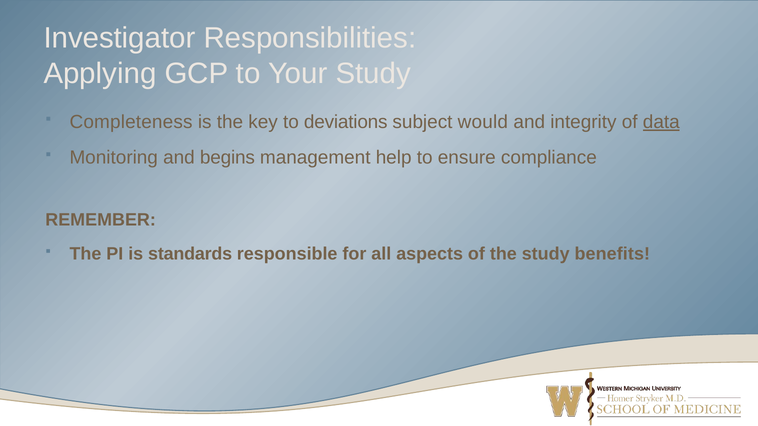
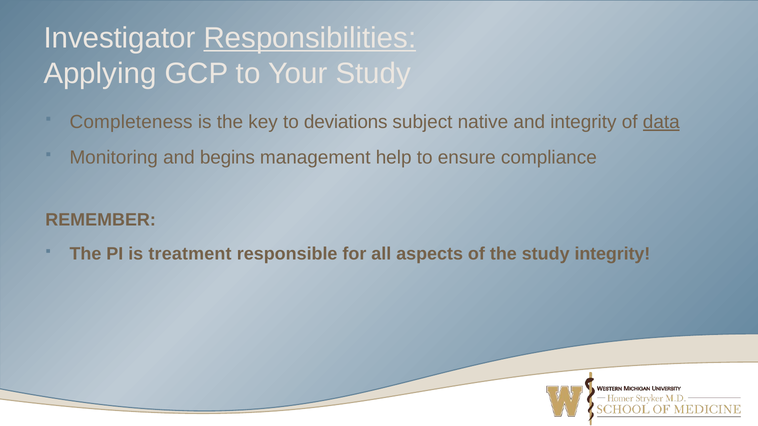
Responsibilities underline: none -> present (310, 38)
would: would -> native (483, 122)
standards: standards -> treatment (190, 254)
study benefits: benefits -> integrity (612, 254)
